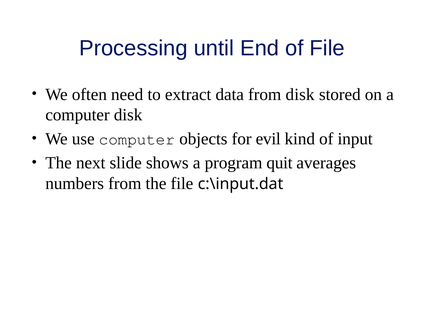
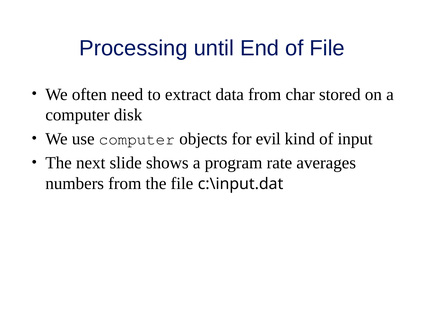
from disk: disk -> char (300, 94)
quit: quit -> rate (279, 162)
